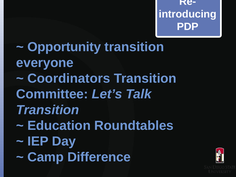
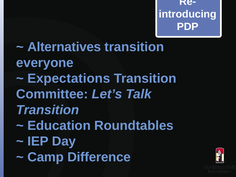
Opportunity: Opportunity -> Alternatives (64, 47)
Coordinators: Coordinators -> Expectations (69, 78)
